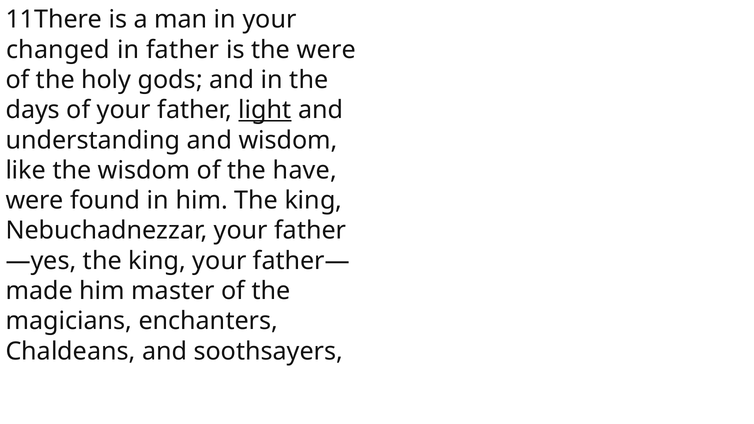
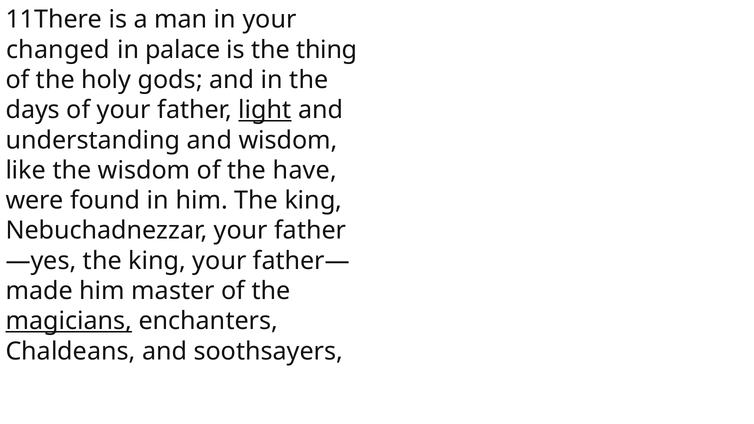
in father: father -> palace (183, 50)
the were: were -> thing (327, 50)
magicians underline: none -> present (69, 321)
